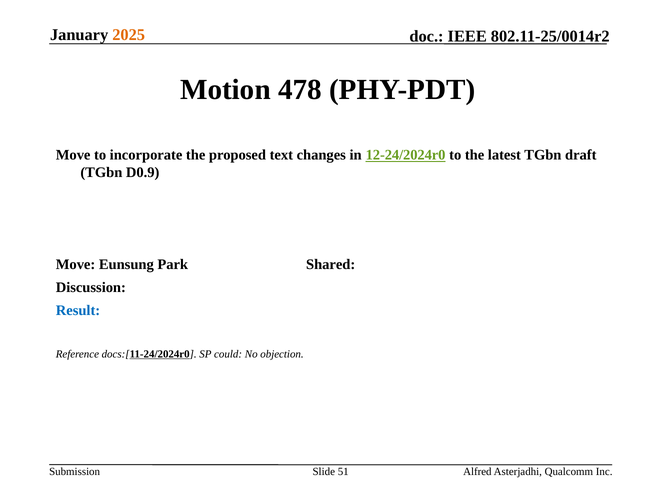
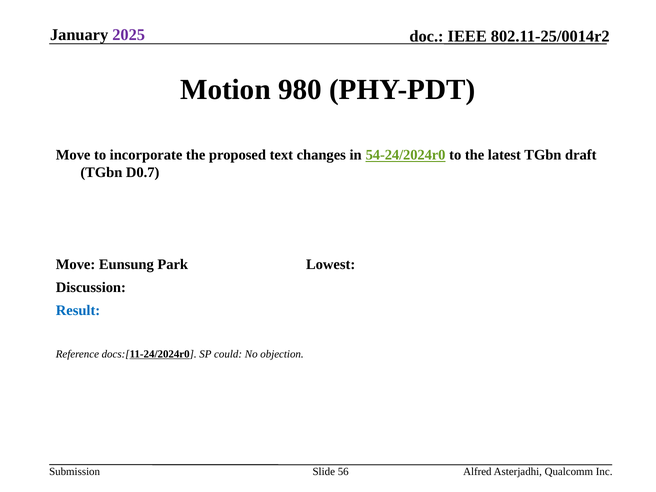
2025 colour: orange -> purple (129, 35)
478: 478 -> 980 (300, 89)
12-24/2024r0: 12-24/2024r0 -> 54-24/2024r0 (406, 155)
D0.9: D0.9 -> D0.7 (143, 173)
Shared: Shared -> Lowest (331, 265)
51: 51 -> 56 (343, 472)
